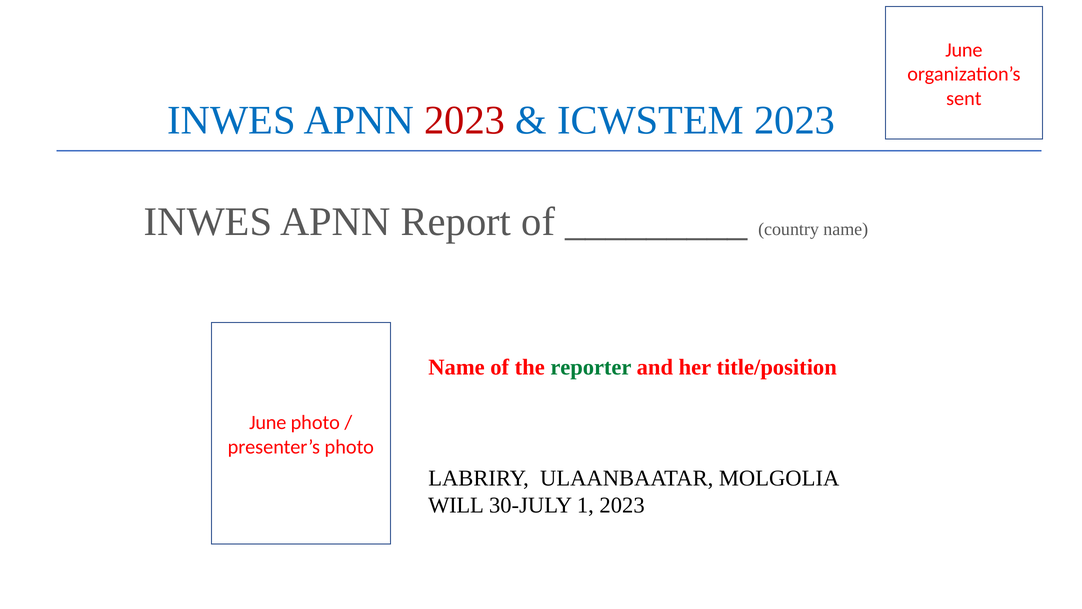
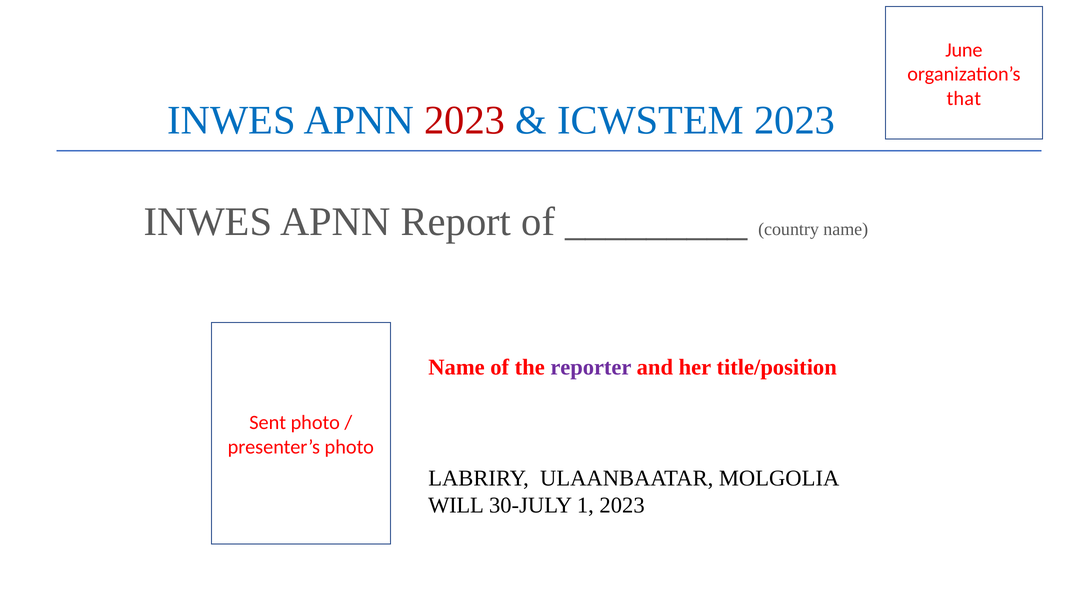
sent: sent -> that (964, 99)
reporter colour: green -> purple (591, 367)
June: June -> Sent (268, 422)
